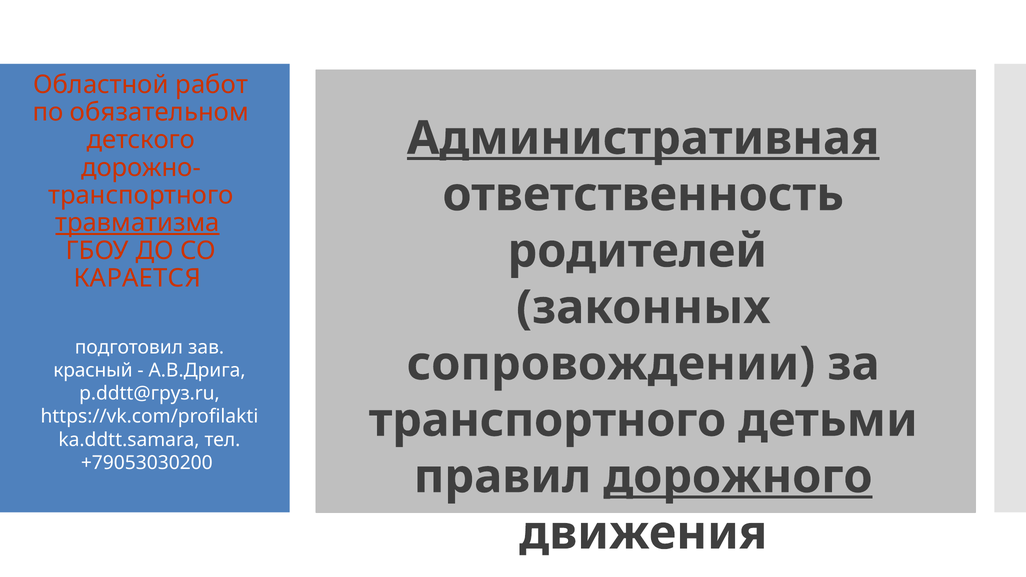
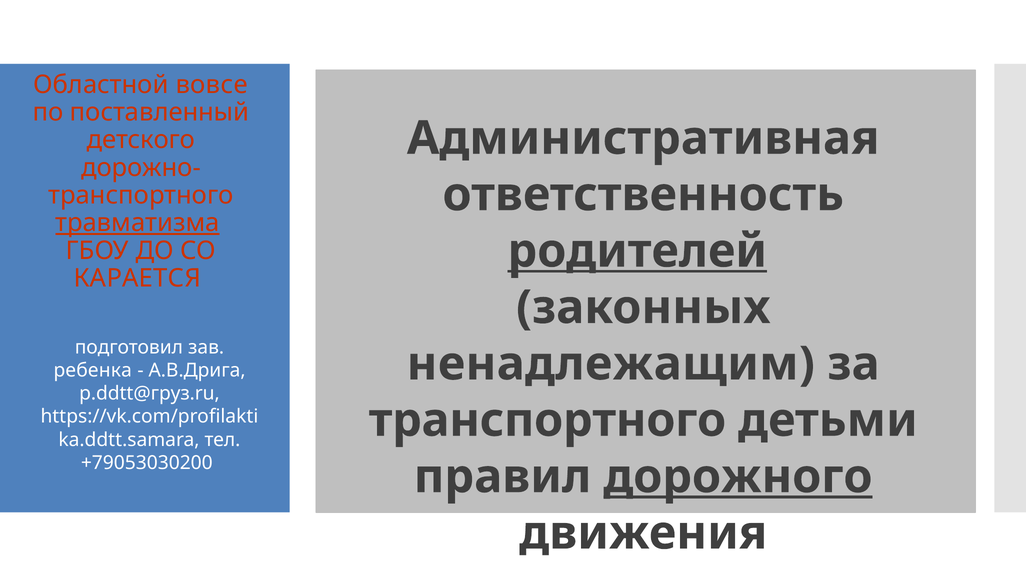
работ: работ -> вовсе (212, 85)
обязательном: обязательном -> поставленный (160, 112)
Административная underline: present -> none (643, 138)
родителей underline: none -> present (637, 251)
сопровождении: сопровождении -> ненадлежащим (611, 364)
красный: красный -> ребенка (93, 370)
